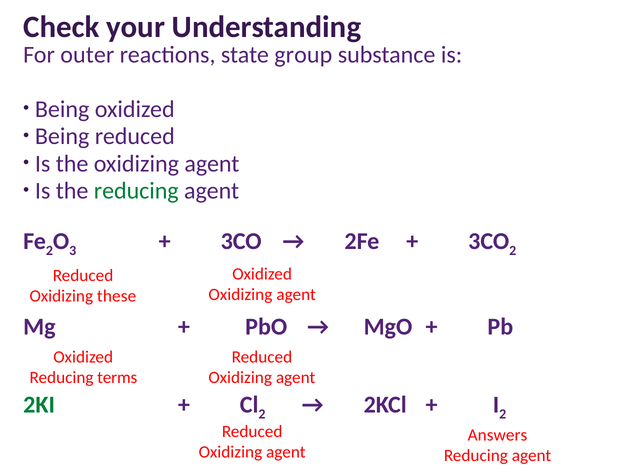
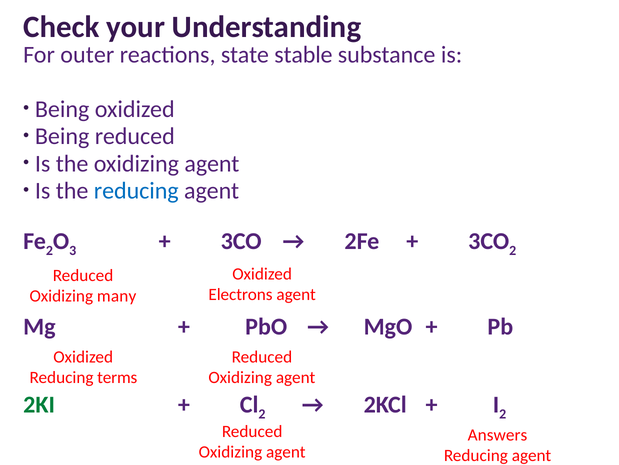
group: group -> stable (303, 55)
reducing colour: green -> blue (136, 191)
Oxidizing: Oxidizing -> Electrons (240, 294)
these: these -> many (117, 296)
